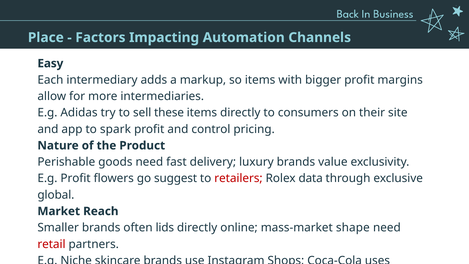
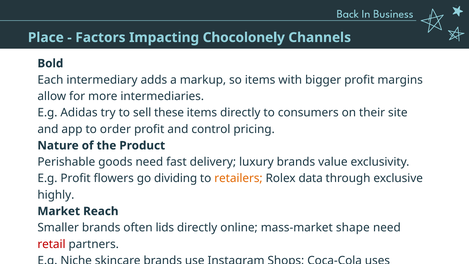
Automation: Automation -> Chocolonely (244, 37)
Easy: Easy -> Bold (50, 63)
spark: spark -> order (115, 129)
suggest: suggest -> dividing (176, 178)
retailers colour: red -> orange (238, 178)
global: global -> highly (56, 195)
